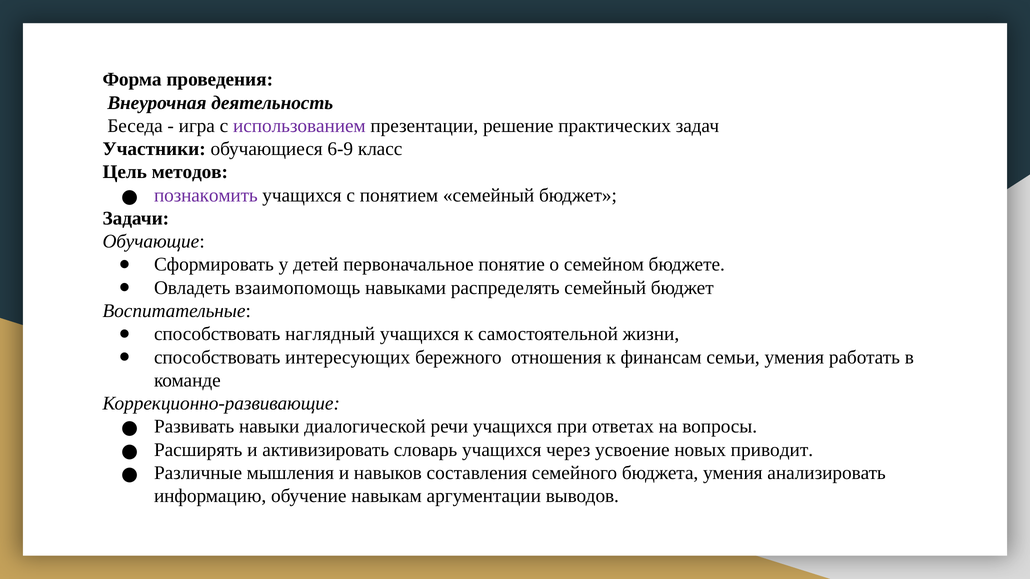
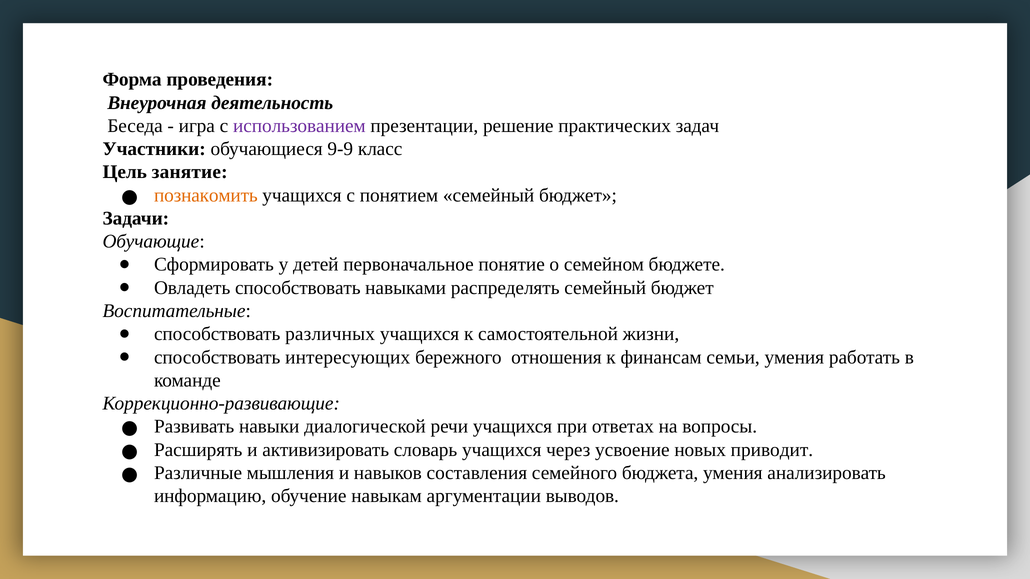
6-9: 6-9 -> 9-9 (340, 149)
методов: методов -> занятие (190, 172)
познакомить colour: purple -> orange (206, 195)
Овладеть взаимопомощь: взаимопомощь -> способствовать (298, 288)
наглядный: наглядный -> различных (330, 334)
